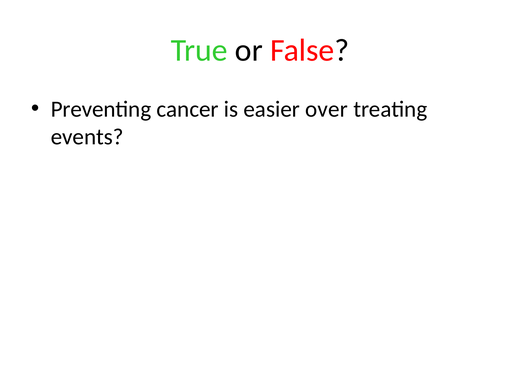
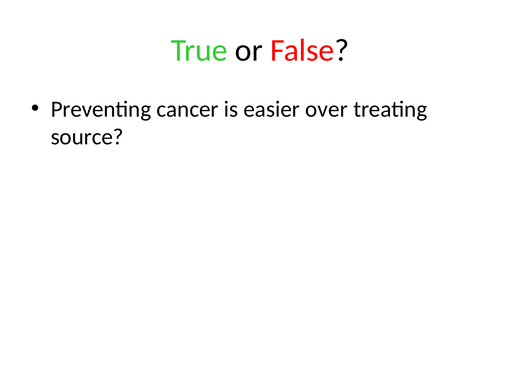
events: events -> source (87, 137)
